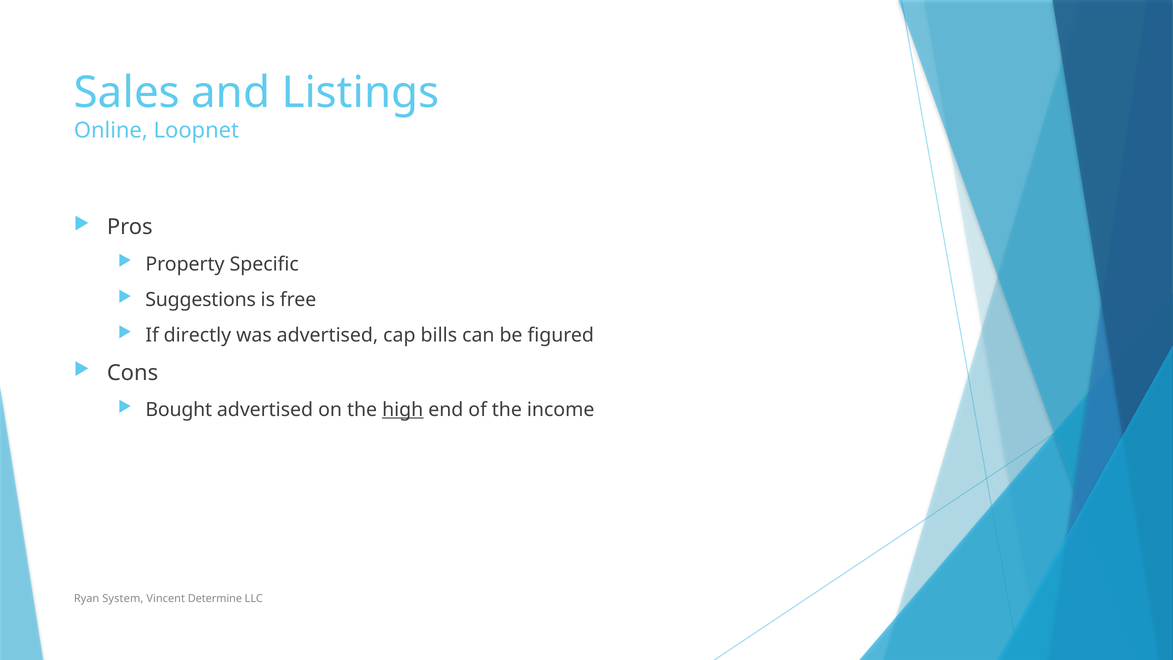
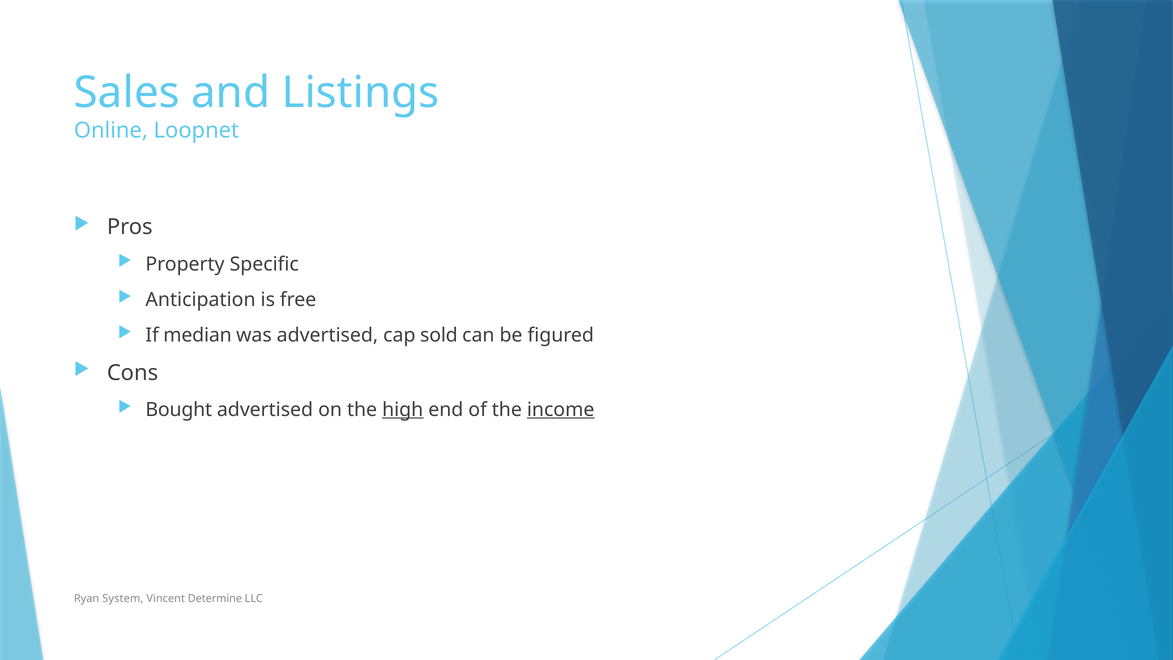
Suggestions: Suggestions -> Anticipation (201, 300)
directly: directly -> median (198, 335)
bills: bills -> sold (439, 335)
income underline: none -> present (561, 410)
